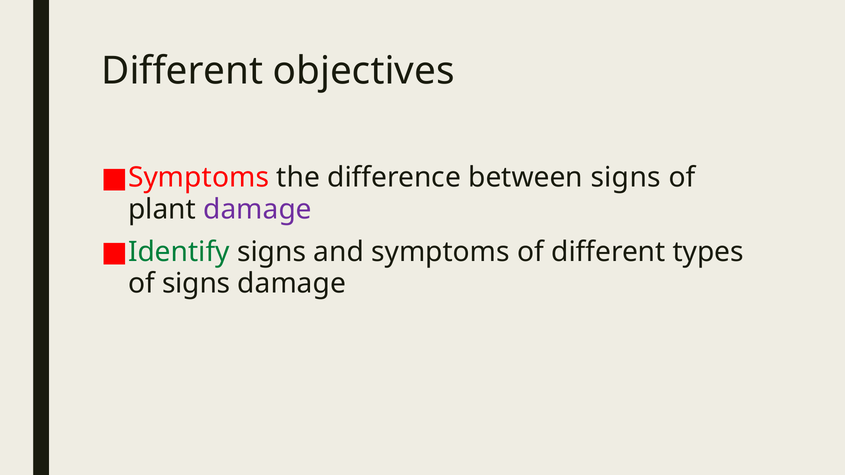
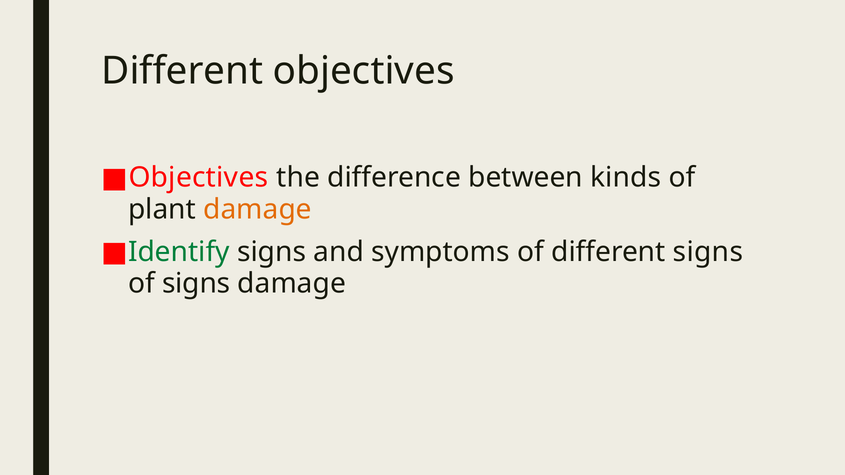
Symptoms: Symptoms -> Objectives (198, 178)
between signs: signs -> kinds (626, 178)
damage colour: purple -> orange (258, 210)
different types: types -> signs (708, 252)
